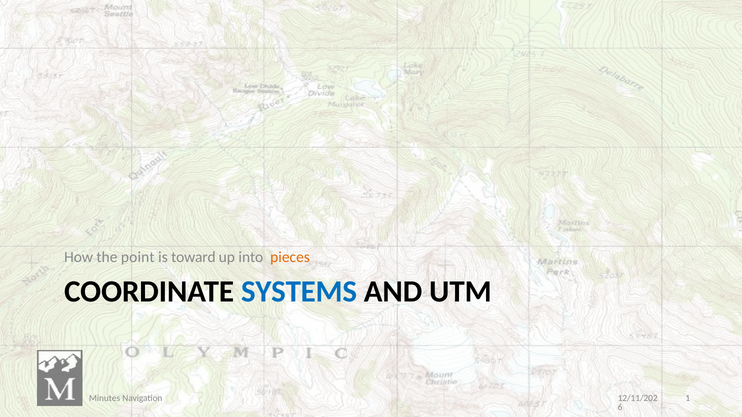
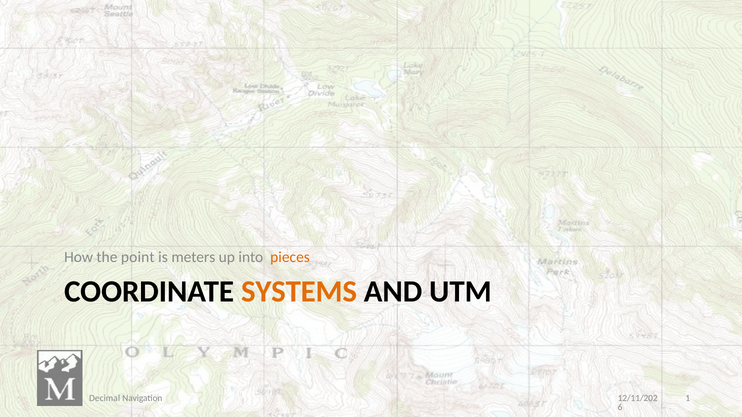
toward: toward -> meters (193, 257)
SYSTEMS colour: blue -> orange (299, 292)
Minutes: Minutes -> Decimal (105, 399)
